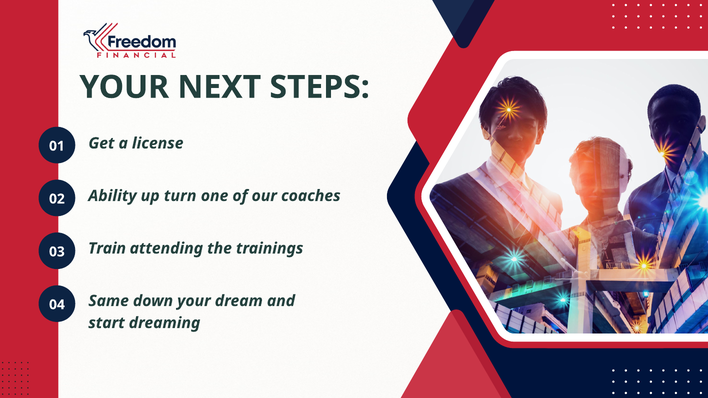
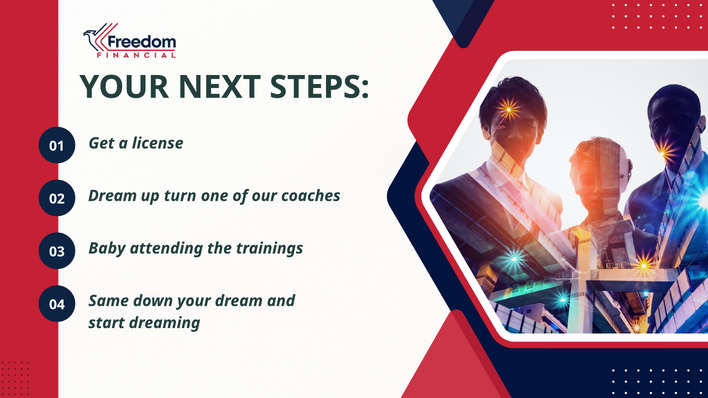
Ability: Ability -> Dream (113, 196)
Train: Train -> Baby (107, 249)
